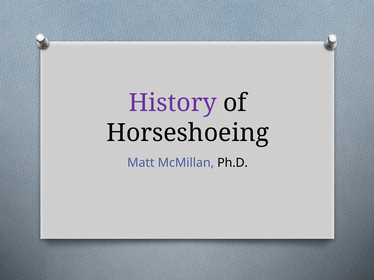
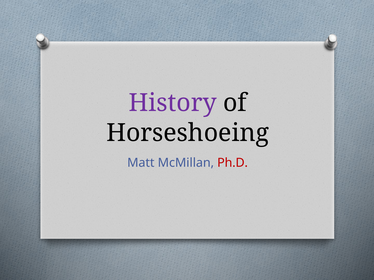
Ph.D colour: black -> red (233, 163)
